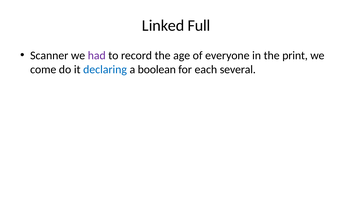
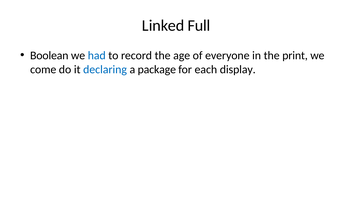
Scanner: Scanner -> Boolean (49, 55)
had colour: purple -> blue (97, 55)
boolean: boolean -> package (157, 69)
several: several -> display (238, 69)
